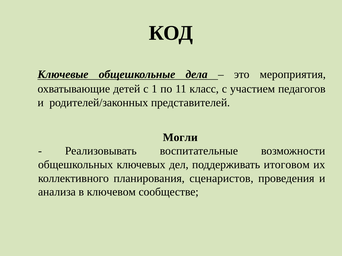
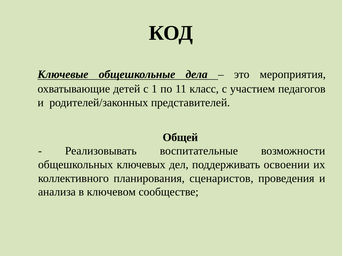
Могли: Могли -> Общей (180, 138)
итоговом: итоговом -> освоении (287, 165)
